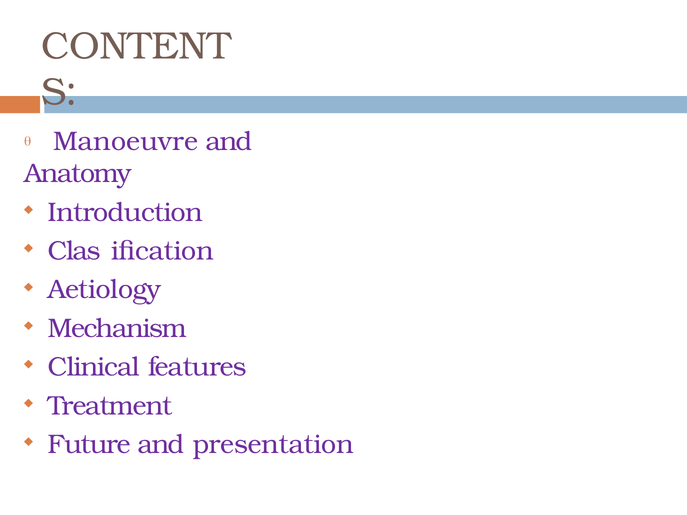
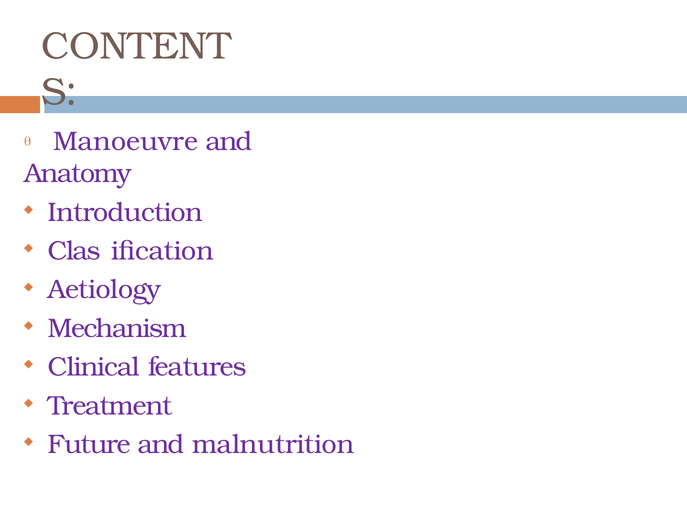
presentation: presentation -> malnutrition (273, 445)
